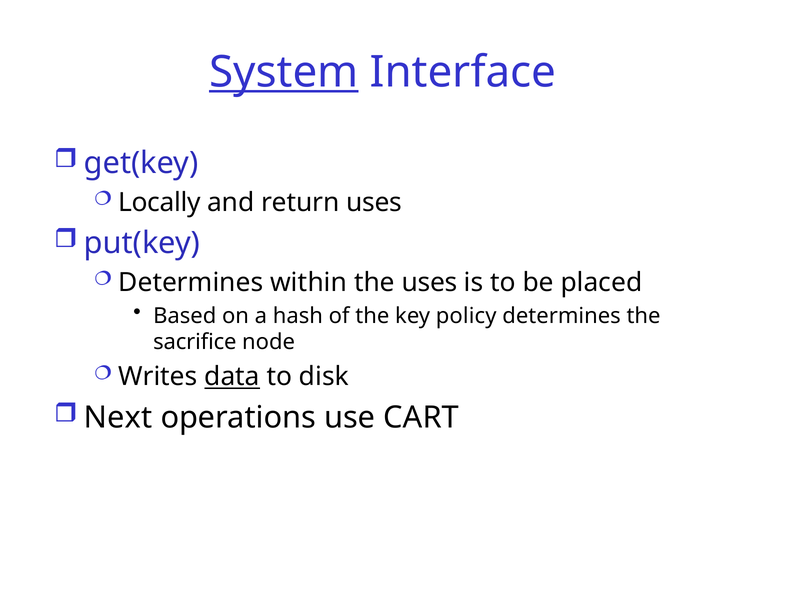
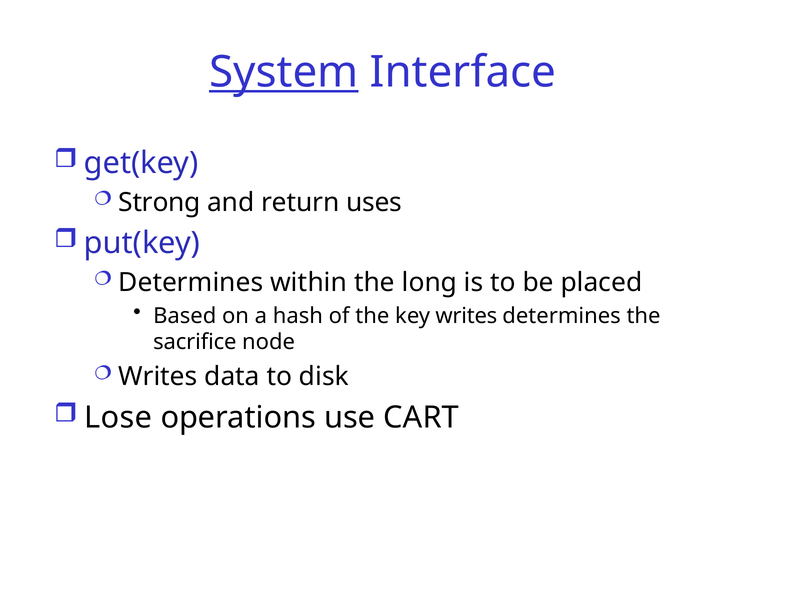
Locally: Locally -> Strong (159, 203)
the uses: uses -> long (429, 283)
key policy: policy -> writes (466, 316)
data underline: present -> none (232, 377)
Next: Next -> Lose (118, 418)
